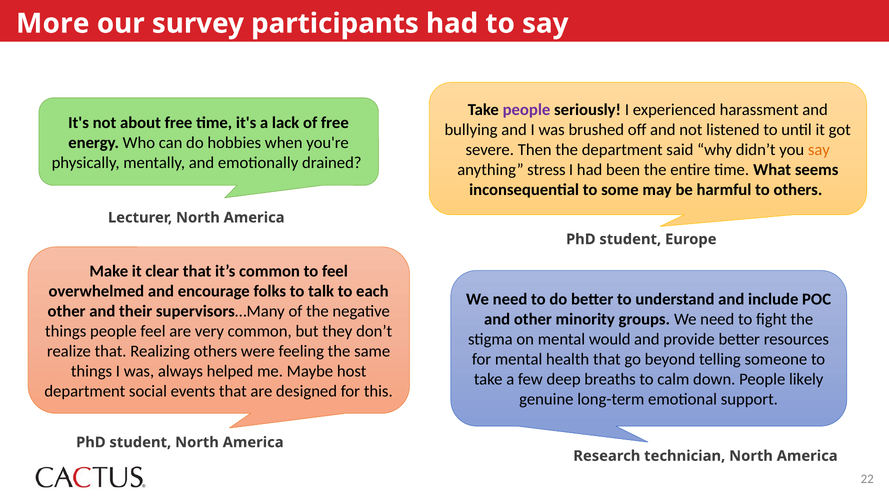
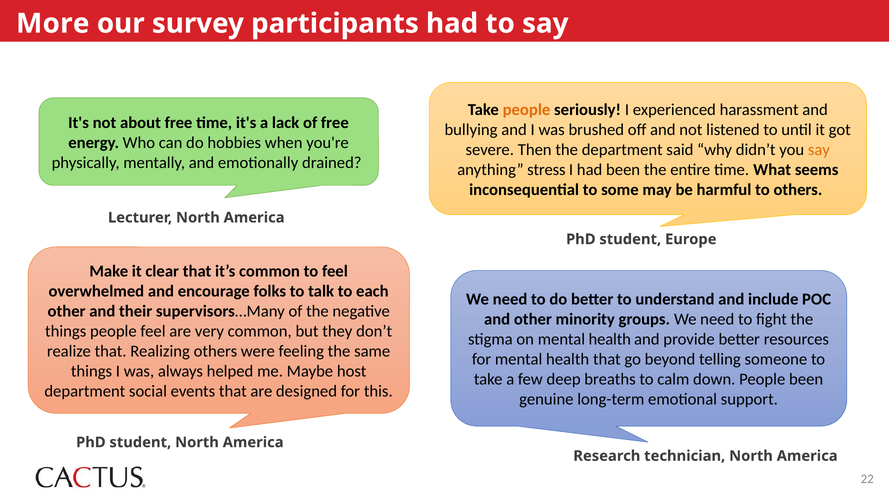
people colour: purple -> orange (527, 110)
on mental would: would -> health (610, 339)
People likely: likely -> been (806, 379)
